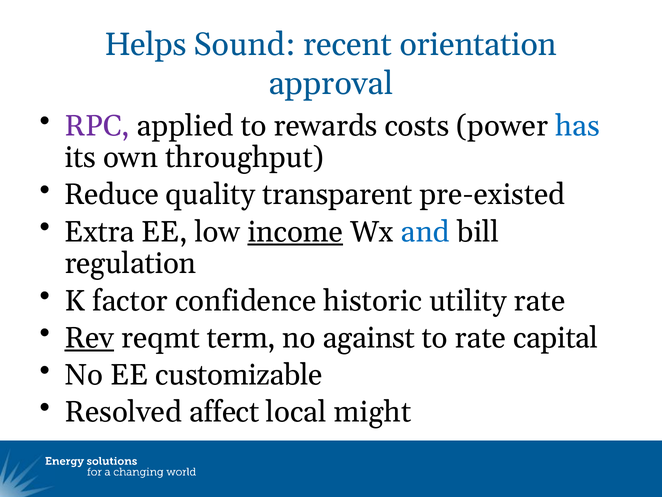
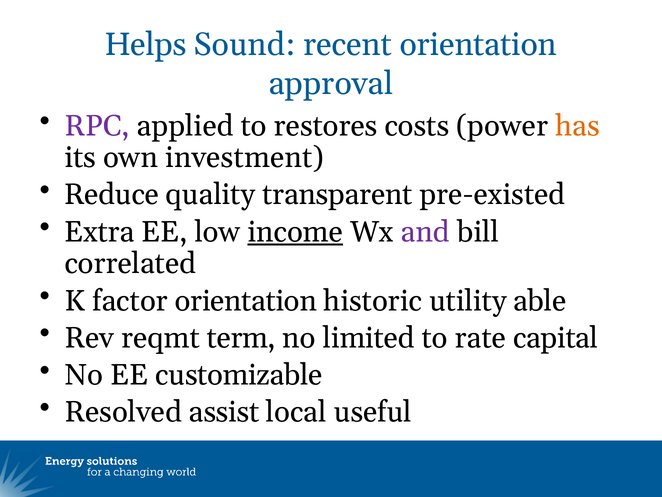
rewards: rewards -> restores (326, 126)
has colour: blue -> orange (578, 126)
throughput: throughput -> investment (244, 157)
and colour: blue -> purple (425, 232)
regulation: regulation -> correlated (130, 263)
factor confidence: confidence -> orientation (246, 301)
utility rate: rate -> able (540, 301)
Rev underline: present -> none (89, 338)
against: against -> limited (369, 338)
affect: affect -> assist (224, 412)
might: might -> useful (373, 412)
